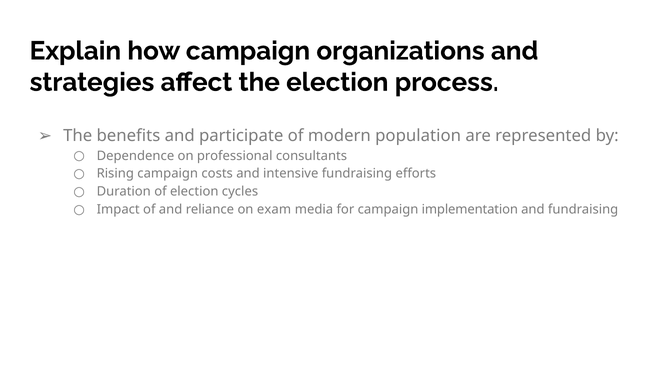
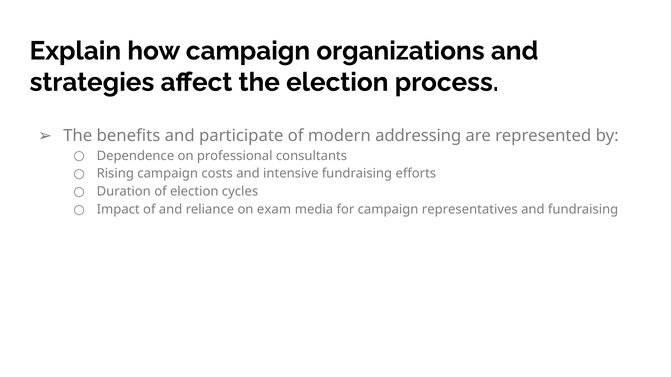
population: population -> addressing (418, 136)
implementation: implementation -> representatives (470, 210)
